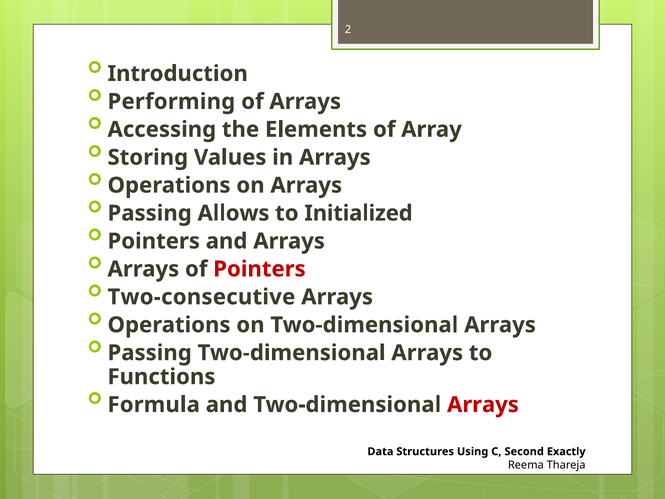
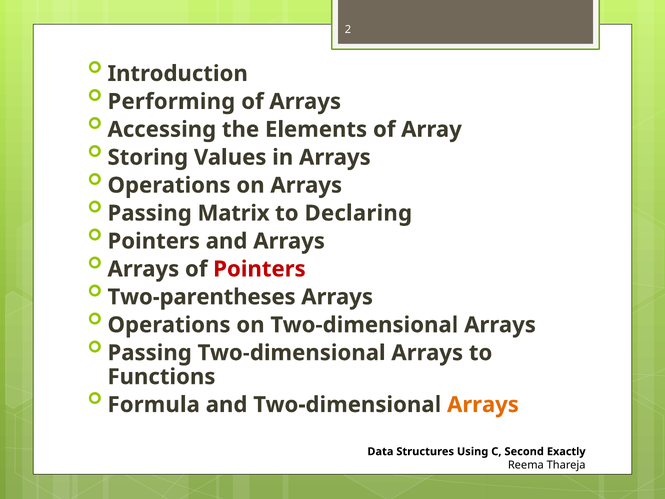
Allows: Allows -> Matrix (234, 213)
Initialized: Initialized -> Declaring (358, 213)
Two-consecutive: Two-consecutive -> Two-parentheses (202, 297)
Arrays colour: red -> orange (483, 405)
